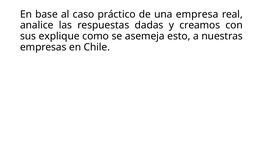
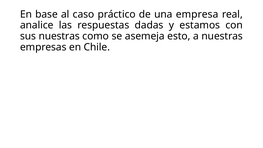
creamos: creamos -> estamos (200, 25)
sus explique: explique -> nuestras (59, 36)
